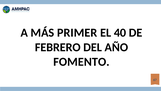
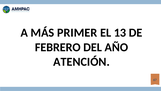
40: 40 -> 13 (120, 33)
FOMENTO: FOMENTO -> ATENCIÓN (81, 62)
